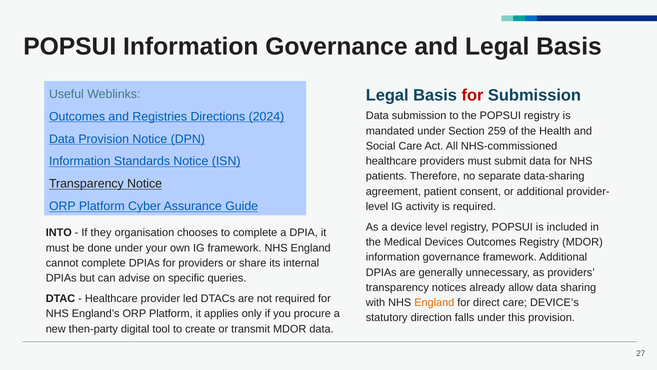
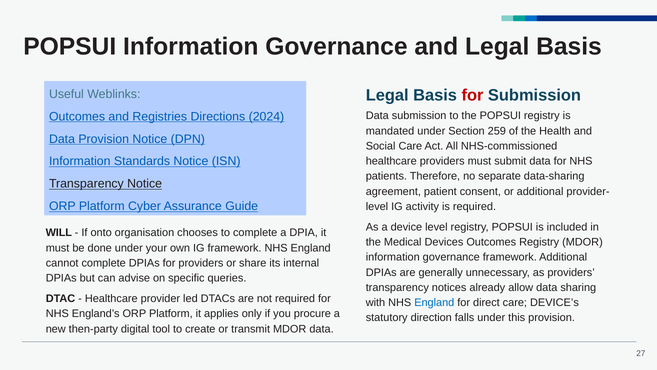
INTO: INTO -> WILL (59, 232)
they: they -> onto (101, 232)
England colour: orange -> blue (434, 302)
